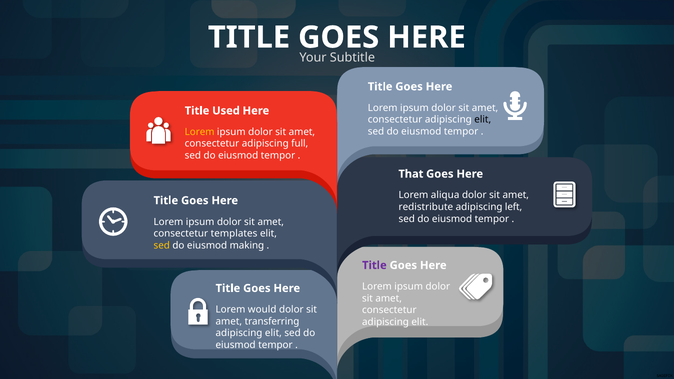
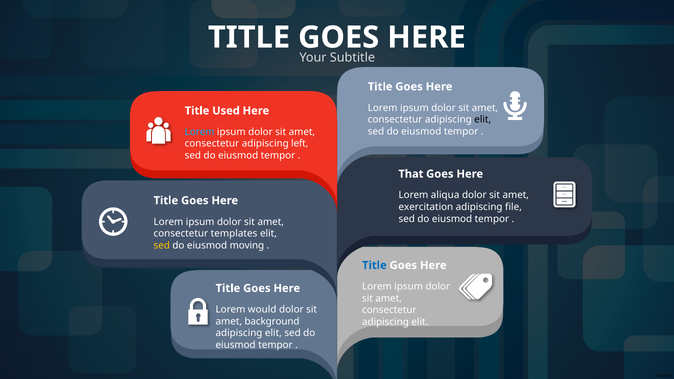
Lorem colour: yellow -> light blue (200, 132)
full: full -> left (300, 144)
redistribute: redistribute -> exercitation (426, 207)
left: left -> file (513, 207)
making: making -> moving (247, 245)
Title colour: purple -> blue (374, 265)
transferring: transferring -> background (272, 321)
